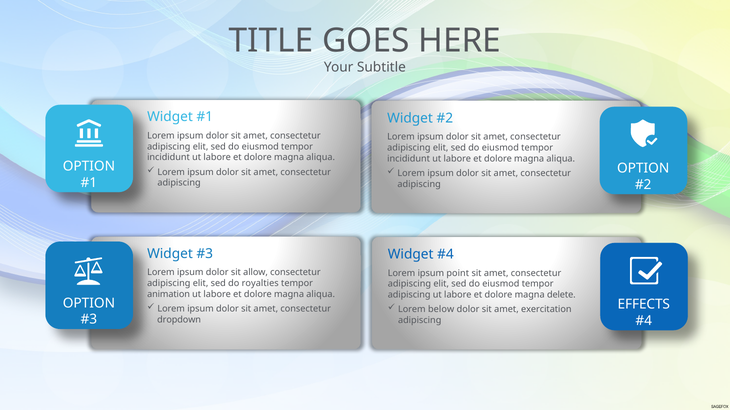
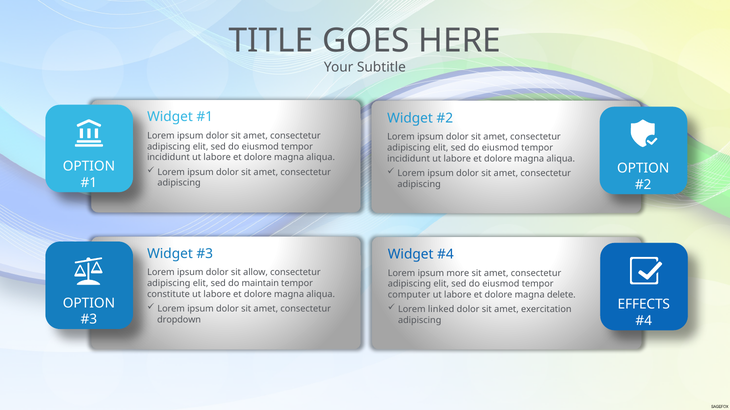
point: point -> more (458, 273)
royalties: royalties -> maintain (260, 284)
animation: animation -> constitute (168, 295)
adipiscing: adipiscing -> computer (409, 295)
below: below -> linked (441, 310)
